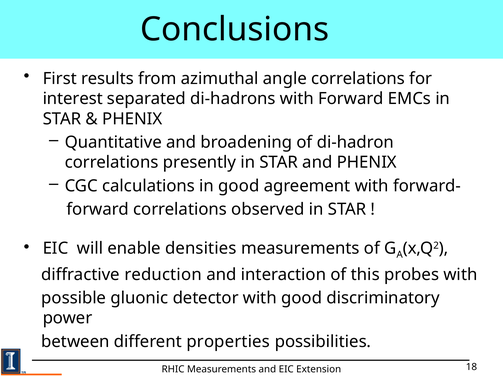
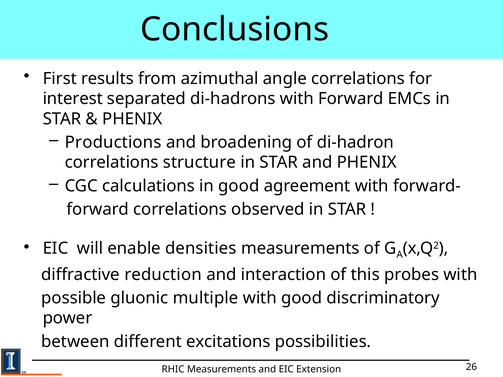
Quantitative: Quantitative -> Productions (113, 142)
presently: presently -> structure (199, 163)
detector: detector -> multiple (206, 298)
properties: properties -> excitations (228, 342)
18: 18 -> 26 (471, 367)
